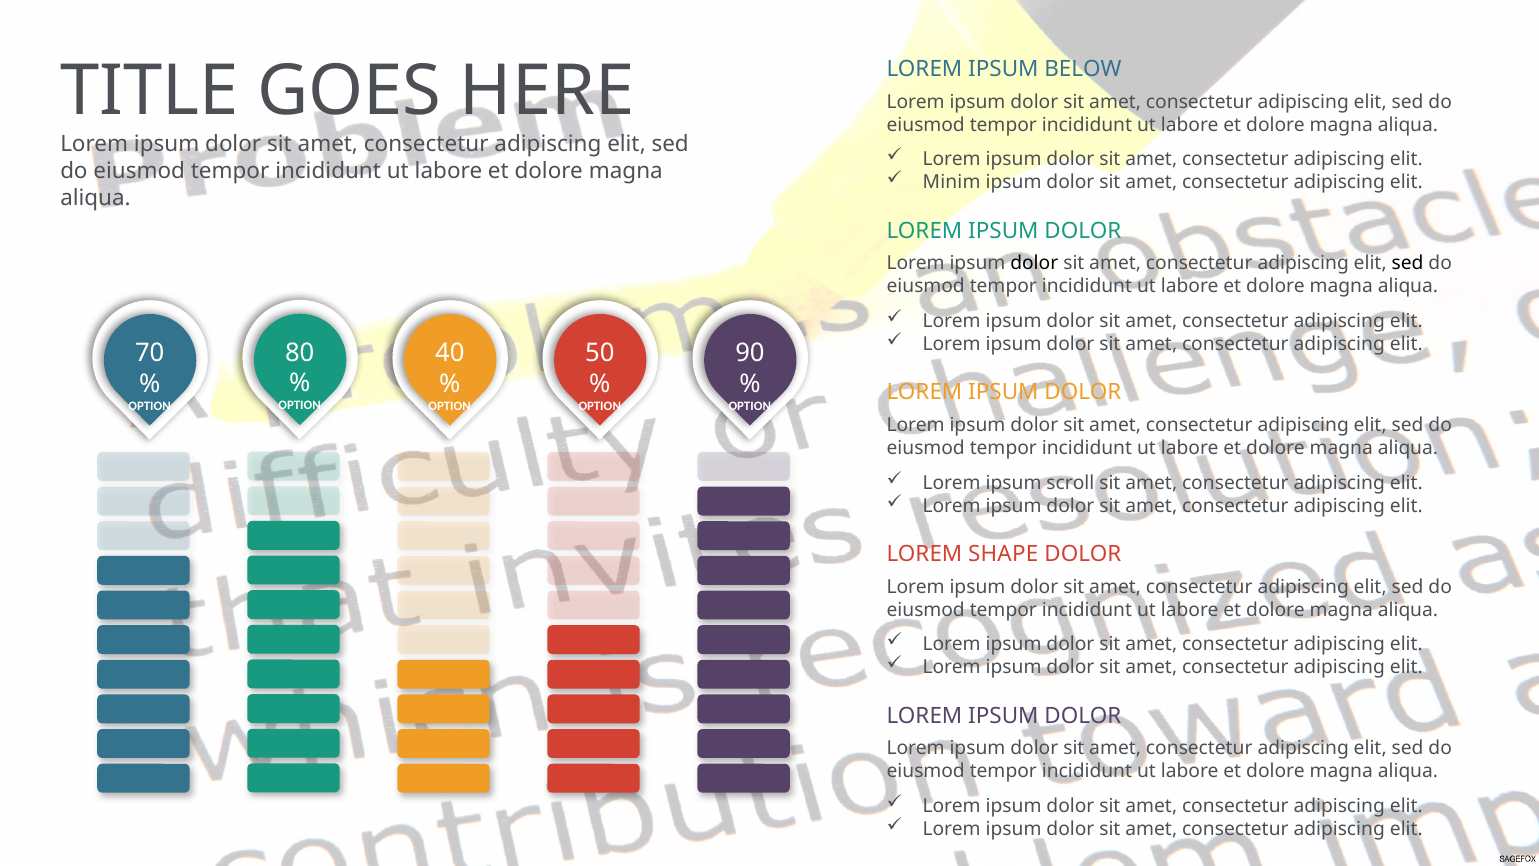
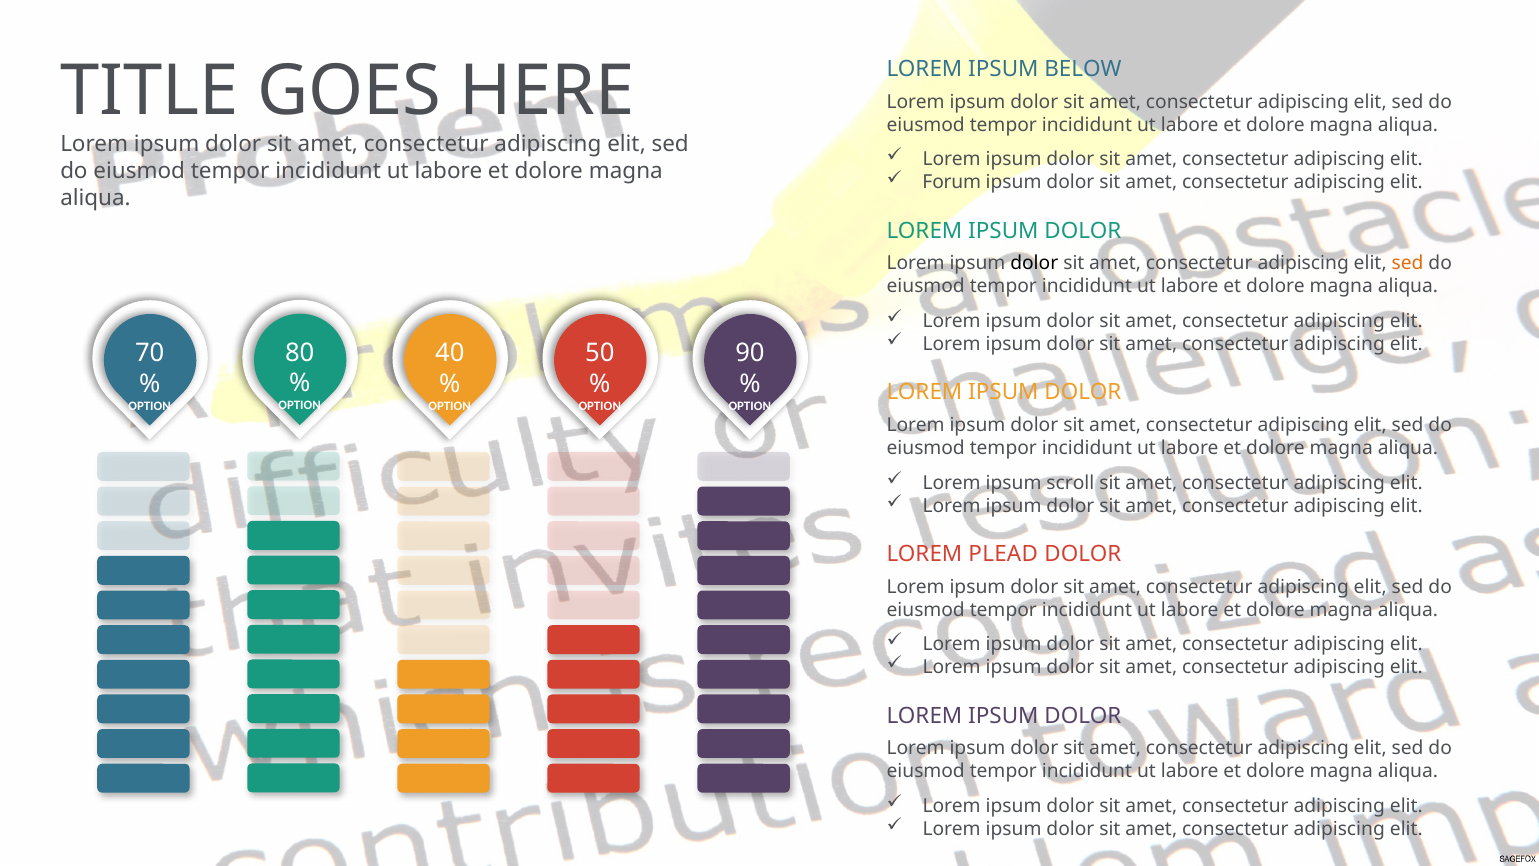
Minim: Minim -> Forum (952, 182)
sed colour: black -> orange (1408, 263)
SHAPE: SHAPE -> PLEAD (1003, 554)
